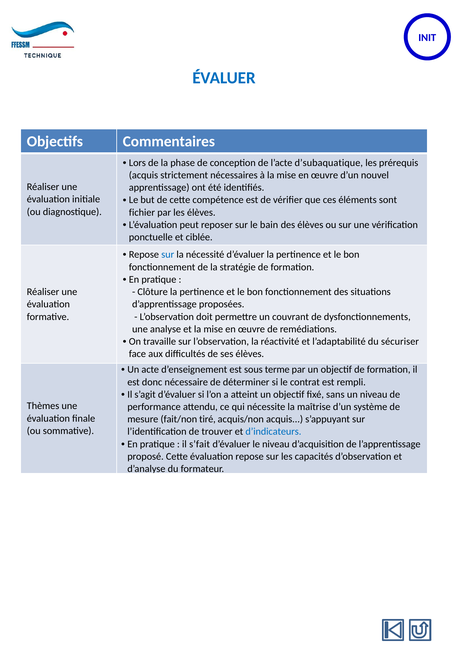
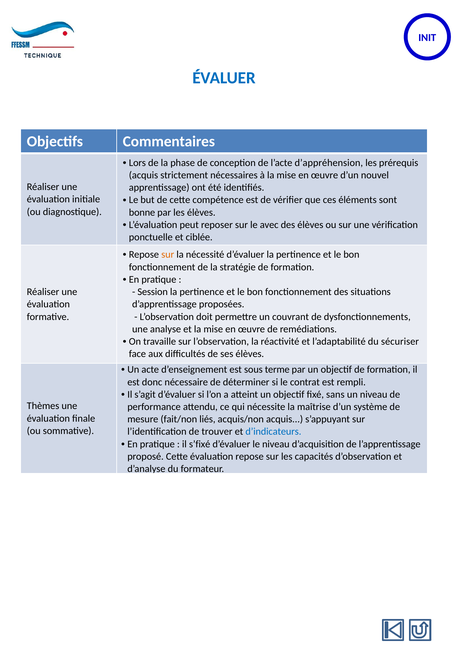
d’subaquatique: d’subaquatique -> d’appréhension (329, 163)
fichier: fichier -> bonne (142, 212)
bain: bain -> avec (269, 225)
sur colour: blue -> orange (168, 254)
Clôture: Clôture -> Session (153, 292)
tiré: tiré -> liés (207, 419)
s’fait: s’fait -> s’fixé (200, 444)
